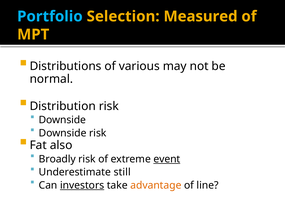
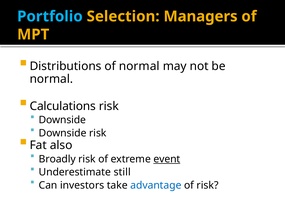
Measured: Measured -> Managers (201, 16)
of various: various -> normal (139, 66)
Distribution: Distribution -> Calculations (63, 106)
investors underline: present -> none (82, 185)
advantage colour: orange -> blue (156, 185)
of line: line -> risk (208, 185)
